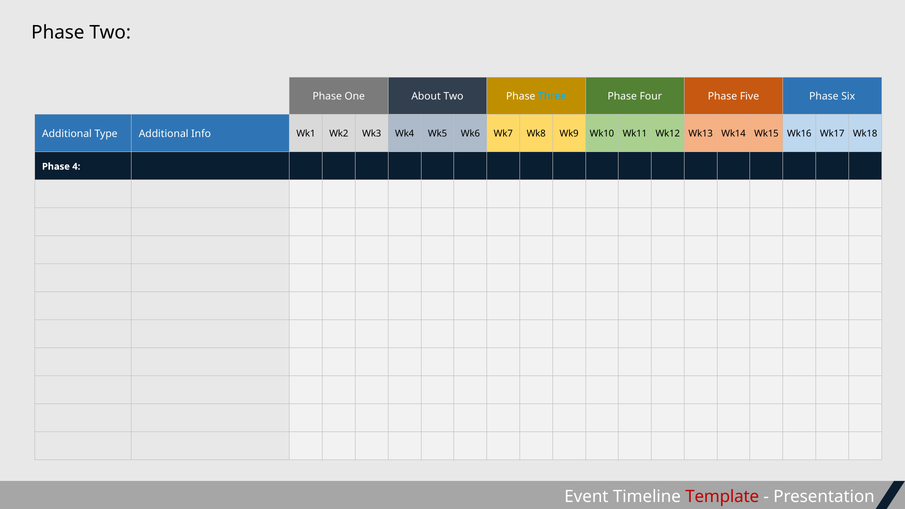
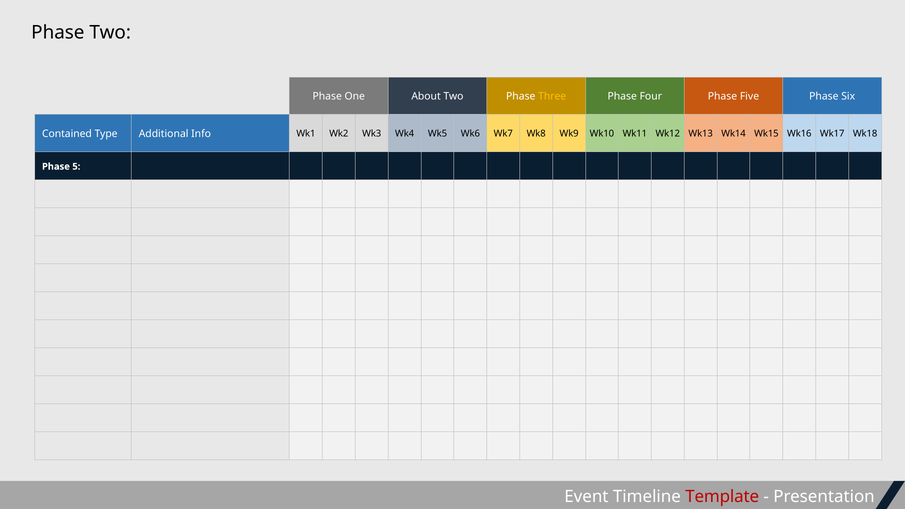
Three colour: light blue -> yellow (552, 97)
Additional: Additional -> Contained (67, 134)
4: 4 -> 5 (76, 167)
